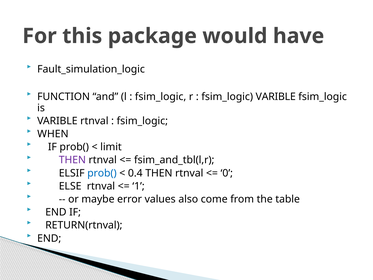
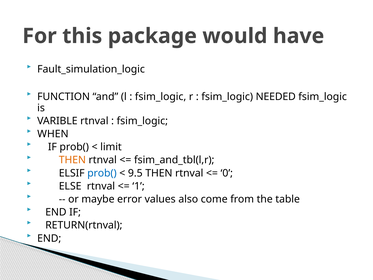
fsim_logic VARIBLE: VARIBLE -> NEEDED (276, 97)
THEN colour: purple -> orange (72, 160)
0.4: 0.4 -> 9.5 (135, 173)
